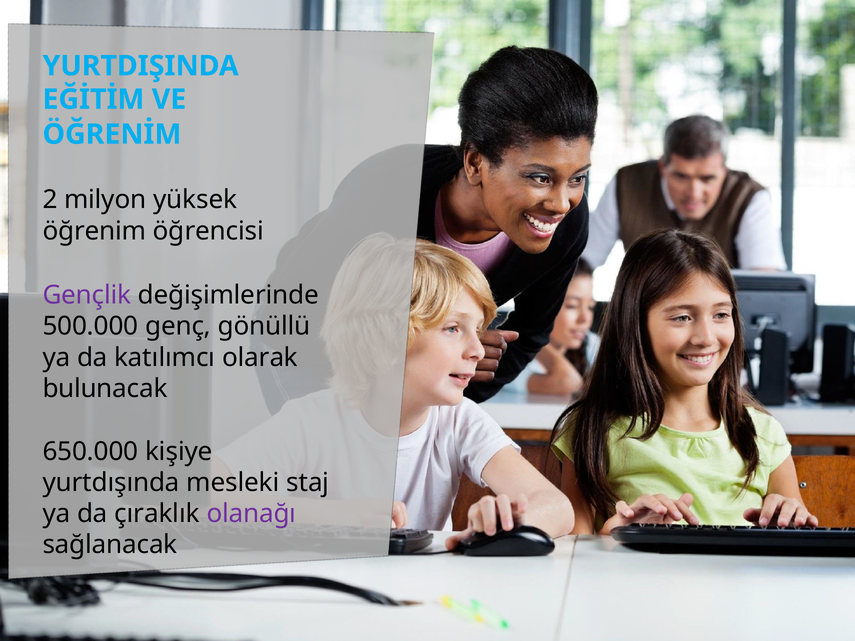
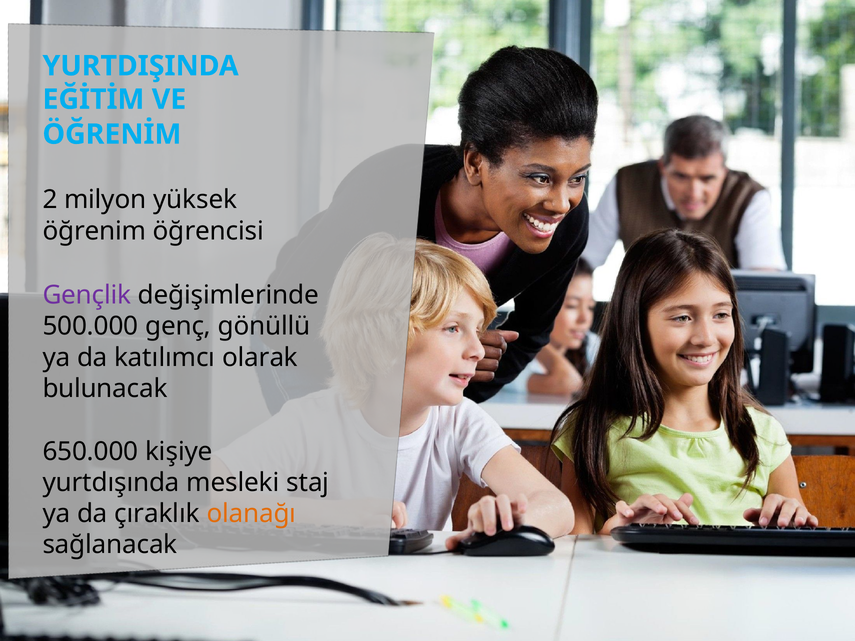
olanağı colour: purple -> orange (251, 514)
